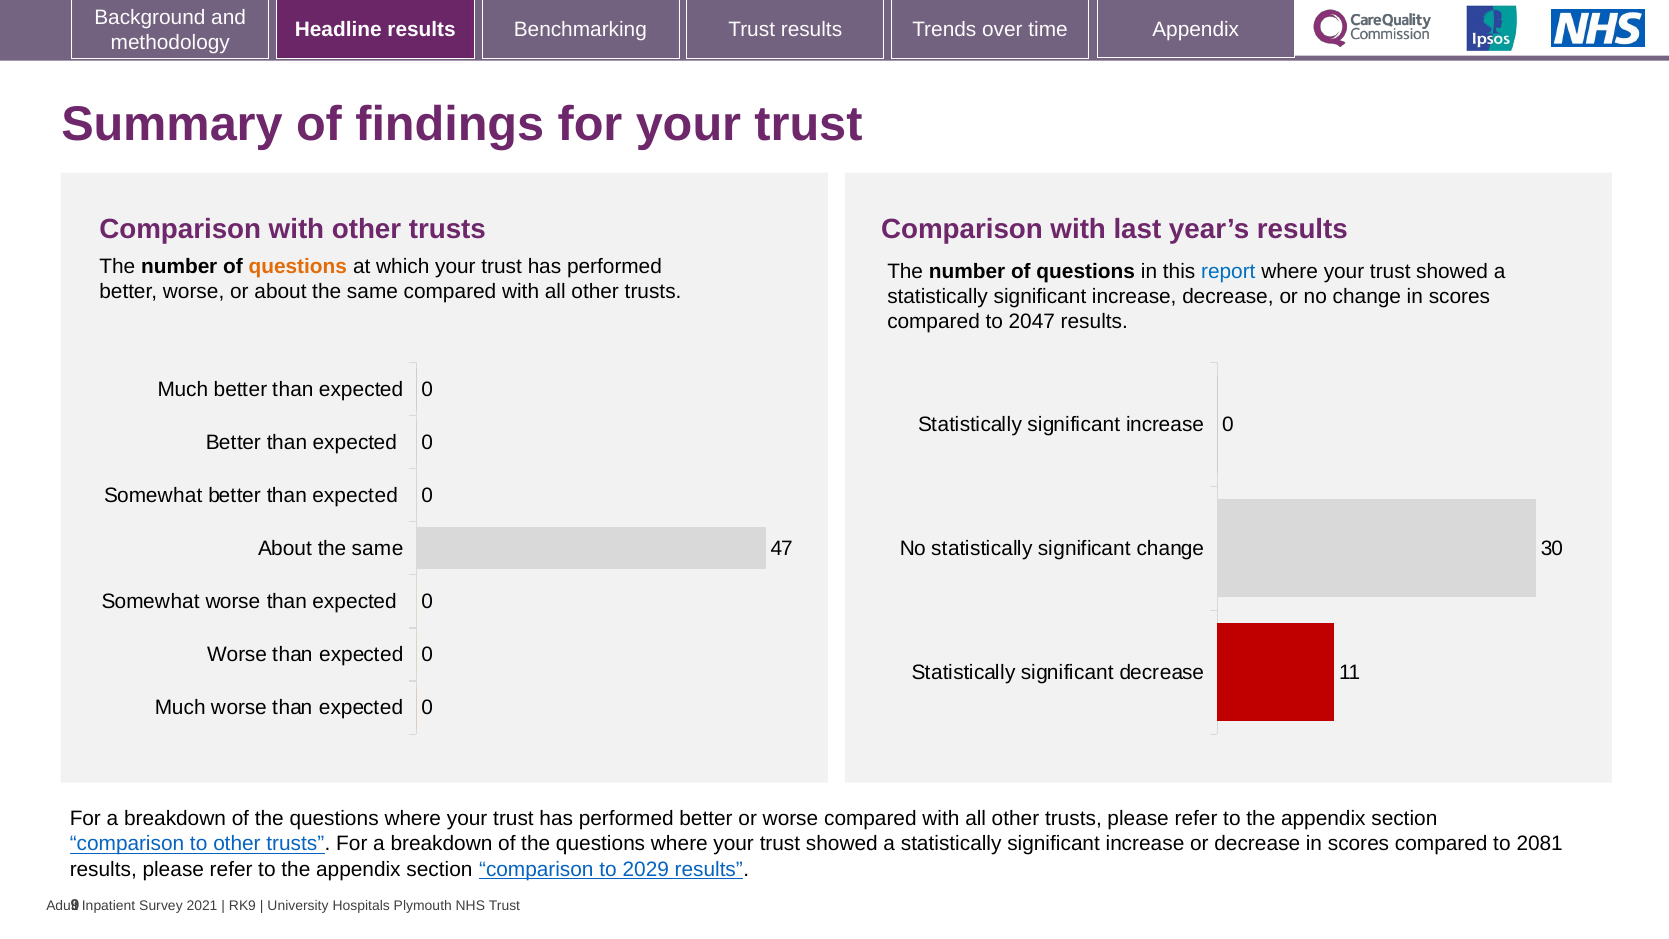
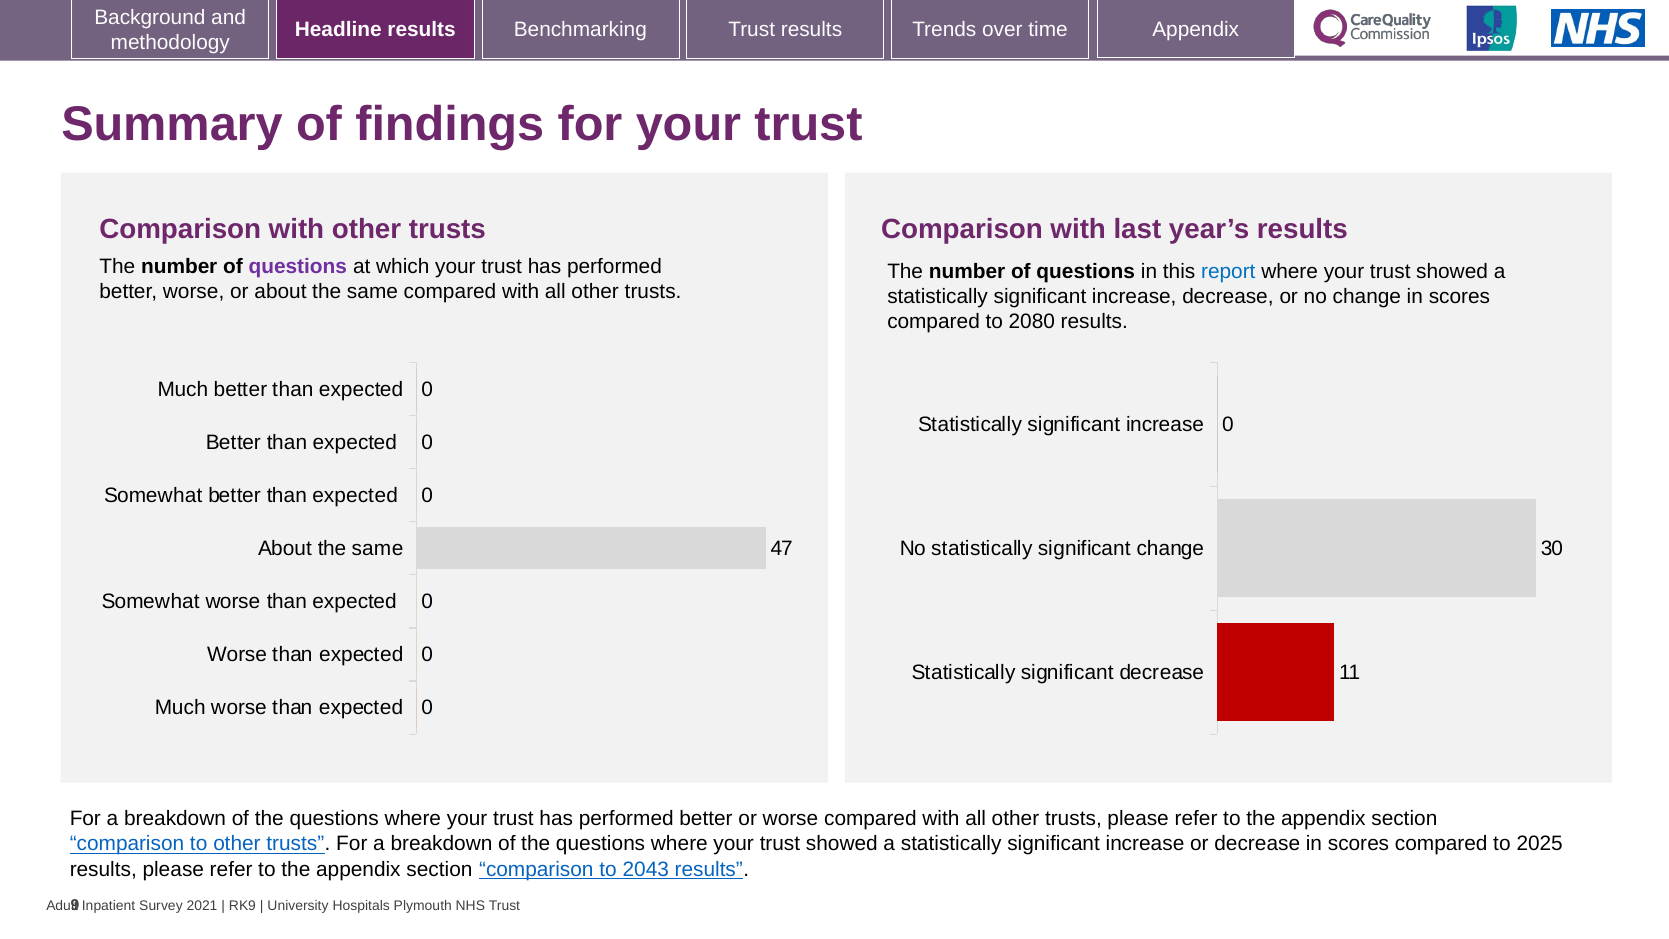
questions colour: orange -> purple (298, 267)
2047: 2047 -> 2080 (1032, 321)
2081: 2081 -> 2025 (1540, 844)
2029: 2029 -> 2043 (646, 869)
